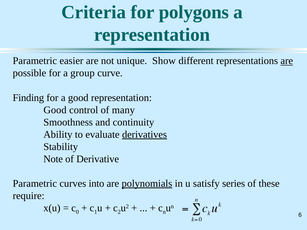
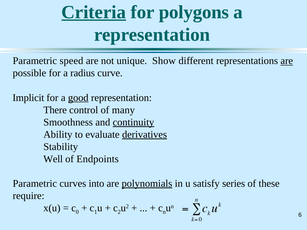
Criteria underline: none -> present (94, 12)
easier: easier -> speed (71, 61)
group: group -> radius (83, 73)
Finding: Finding -> Implicit (28, 98)
good underline: none -> present (78, 98)
Good: Good -> There (55, 110)
continuity underline: none -> present (133, 122)
Note: Note -> Well (53, 159)
Derivative: Derivative -> Endpoints (98, 159)
